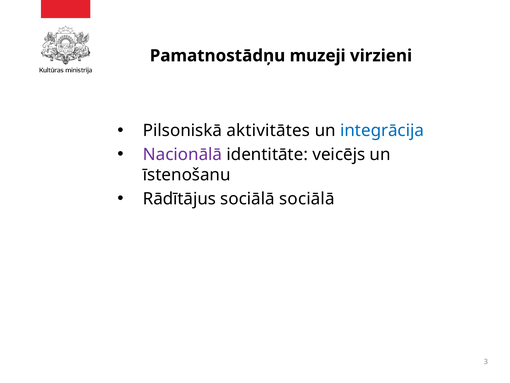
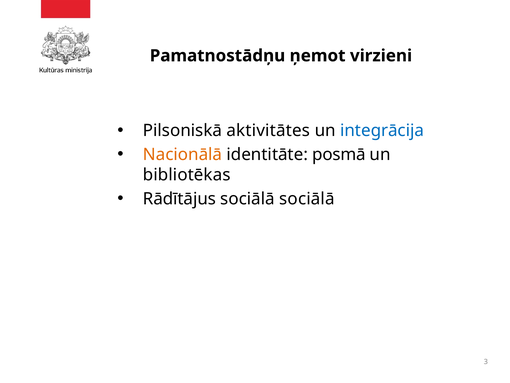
muzeji: muzeji -> ņemot (318, 56)
Nacionālā colour: purple -> orange (183, 154)
veicējs: veicējs -> posmā (339, 154)
īstenošanu: īstenošanu -> bibliotēkas (187, 175)
